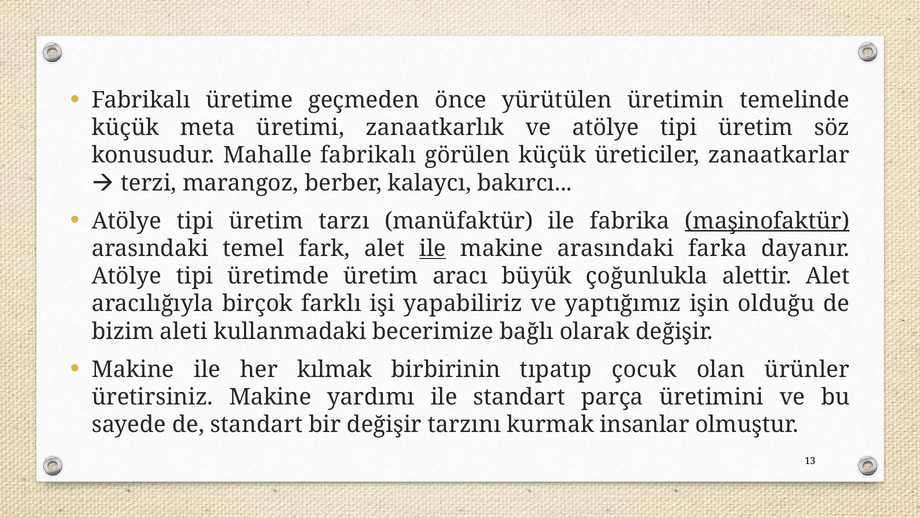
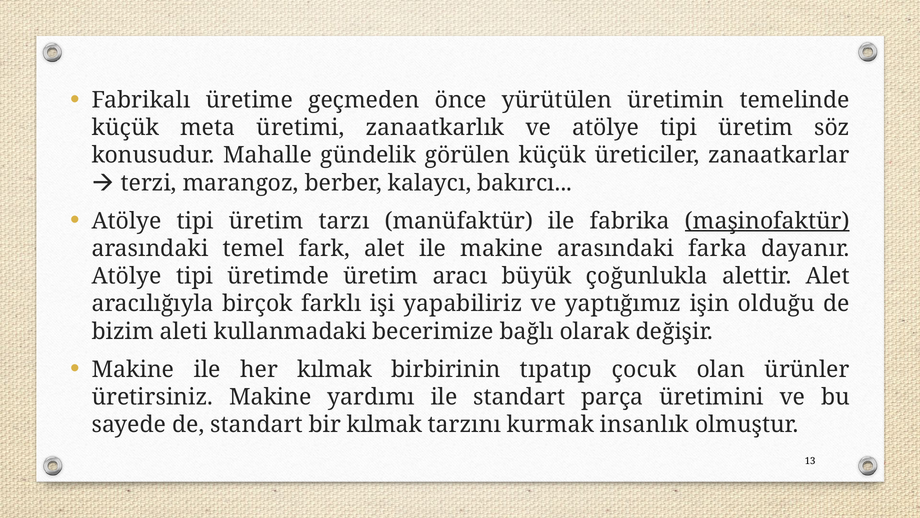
Mahalle fabrikalı: fabrikalı -> gündelik (368, 155)
ile underline: present -> none (433, 248)
bir değişir: değişir -> kılmak (384, 424)
insanlar: insanlar -> insanlık (644, 424)
